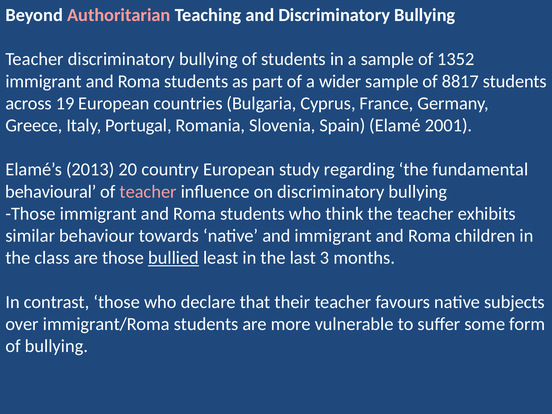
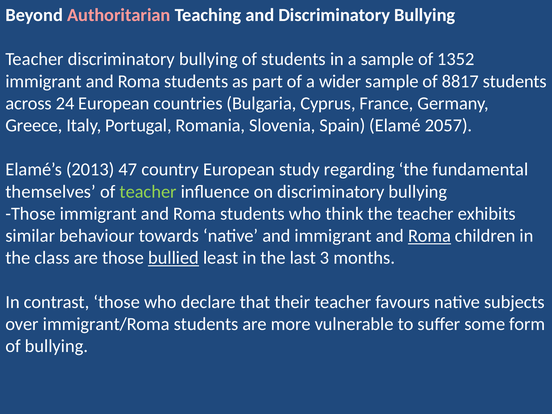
19: 19 -> 24 (65, 103)
2001: 2001 -> 2057 (448, 125)
20: 20 -> 47 (128, 170)
behavioural: behavioural -> themselves (51, 192)
teacher colour: pink -> light green (148, 192)
Roma underline: none -> present (430, 236)
